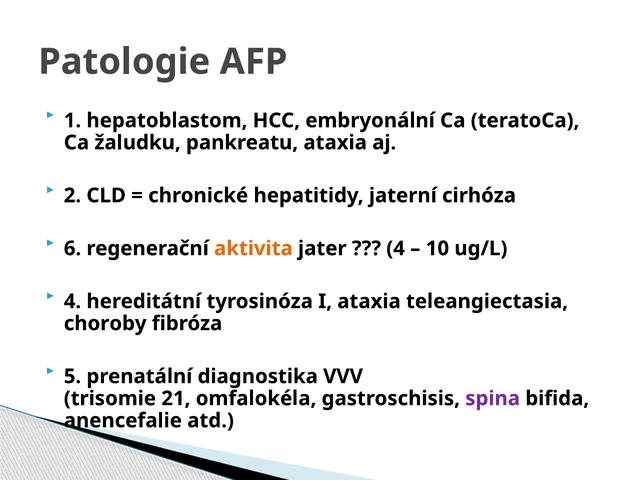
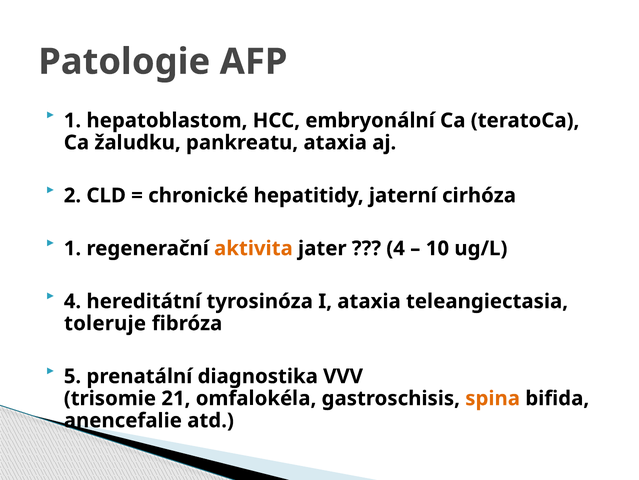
6: 6 -> 1 (72, 248)
choroby: choroby -> toleruje (105, 323)
spina colour: purple -> orange (493, 398)
